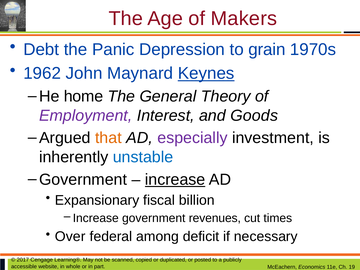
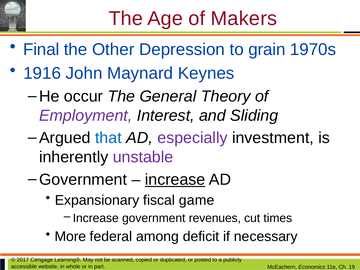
Debt: Debt -> Final (41, 50)
Panic: Panic -> Other (113, 50)
1962: 1962 -> 1916 (42, 73)
Keynes underline: present -> none (206, 73)
home: home -> occur (83, 96)
Goods: Goods -> Sliding (254, 116)
that colour: orange -> blue (108, 138)
unstable colour: blue -> purple (143, 157)
billion: billion -> game (197, 200)
Over: Over -> More (70, 237)
